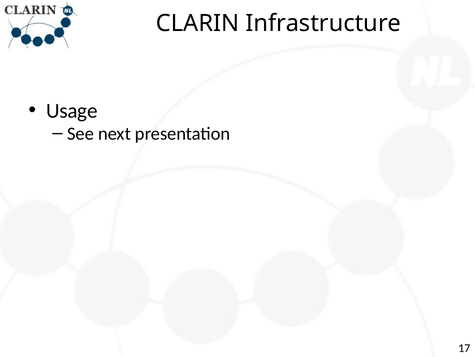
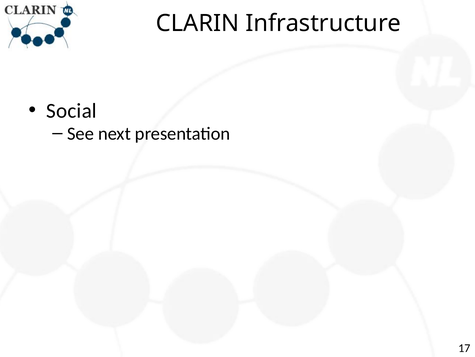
Usage: Usage -> Social (72, 111)
